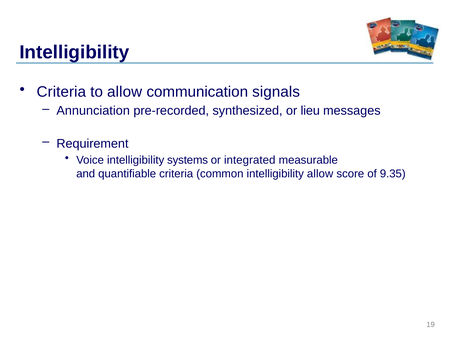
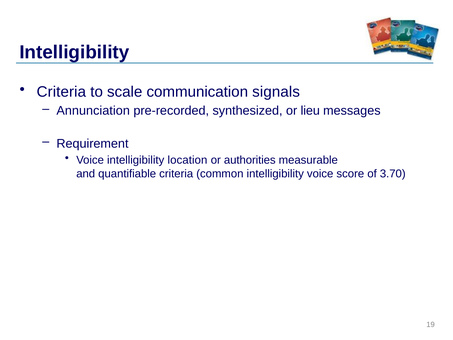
to allow: allow -> scale (125, 92)
systems: systems -> location (187, 160)
integrated: integrated -> authorities (250, 160)
intelligibility allow: allow -> voice (320, 174)
9.35: 9.35 -> 3.70 (393, 174)
